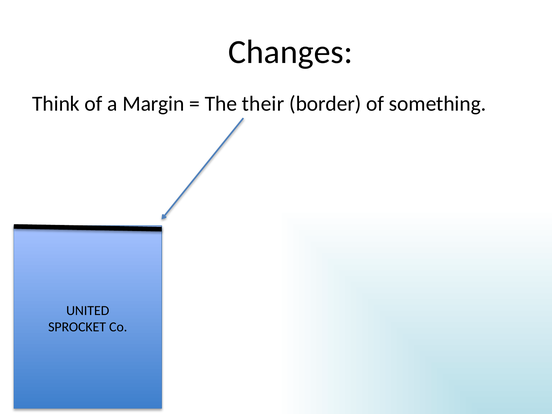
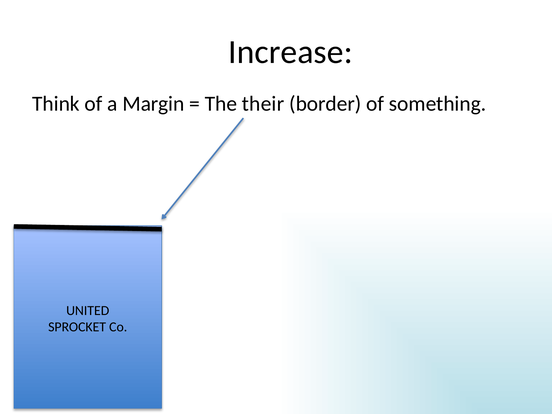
Changes: Changes -> Increase (290, 52)
